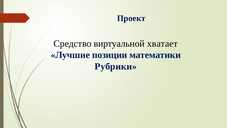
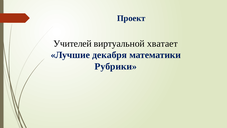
Средство: Средство -> Учителей (73, 44)
позиции: позиции -> декабря (110, 55)
